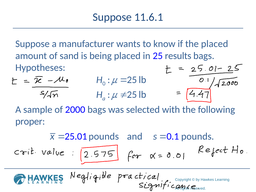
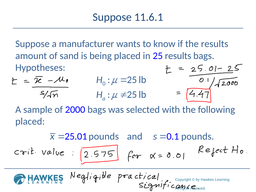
the placed: placed -> results (215, 44)
proper: proper -> placed (30, 121)
